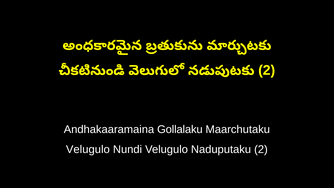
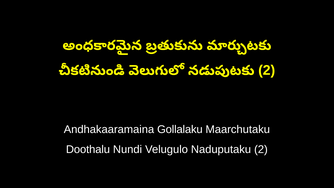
Velugulo: Velugulo -> Doothalu (88, 149)
